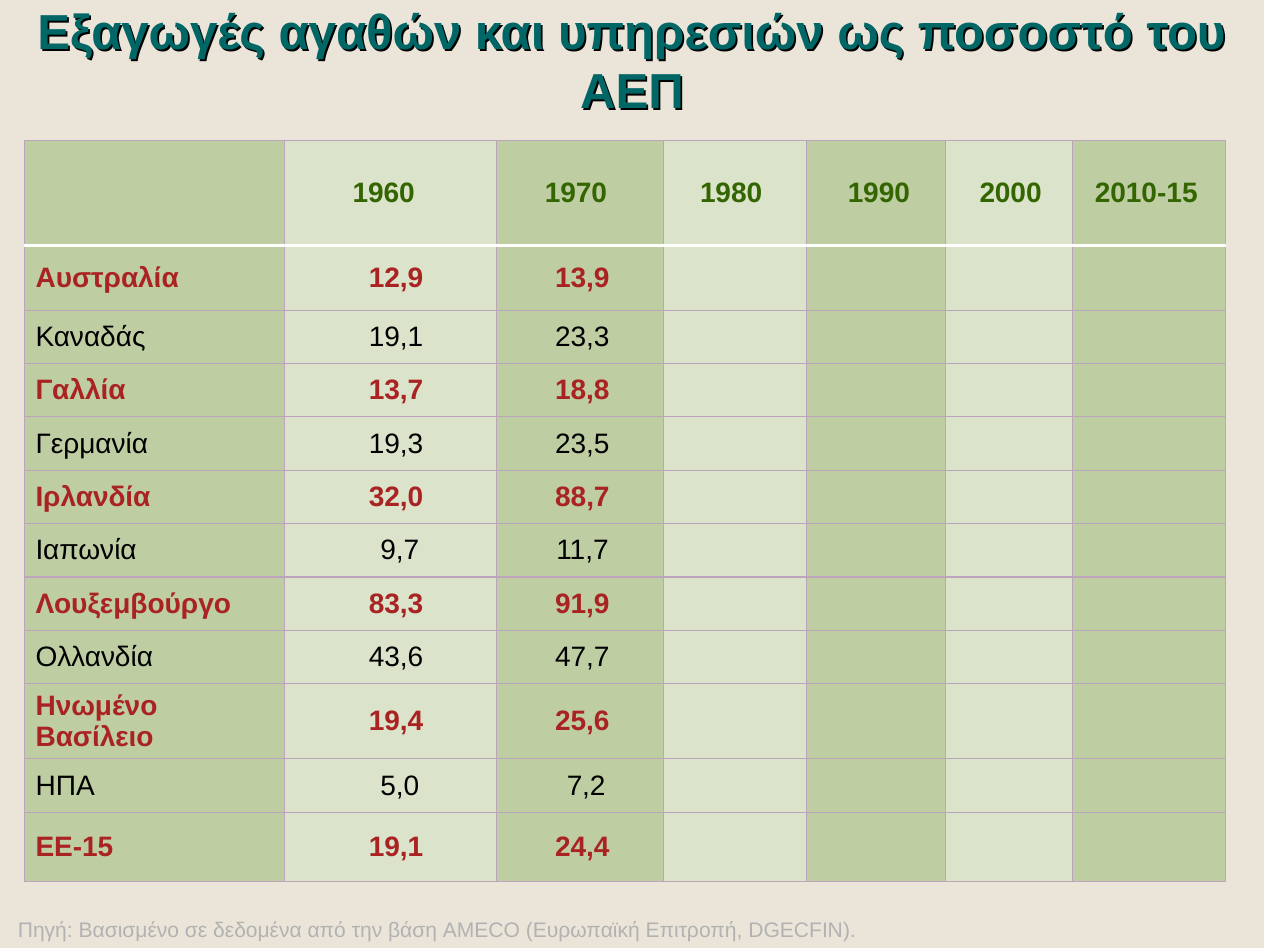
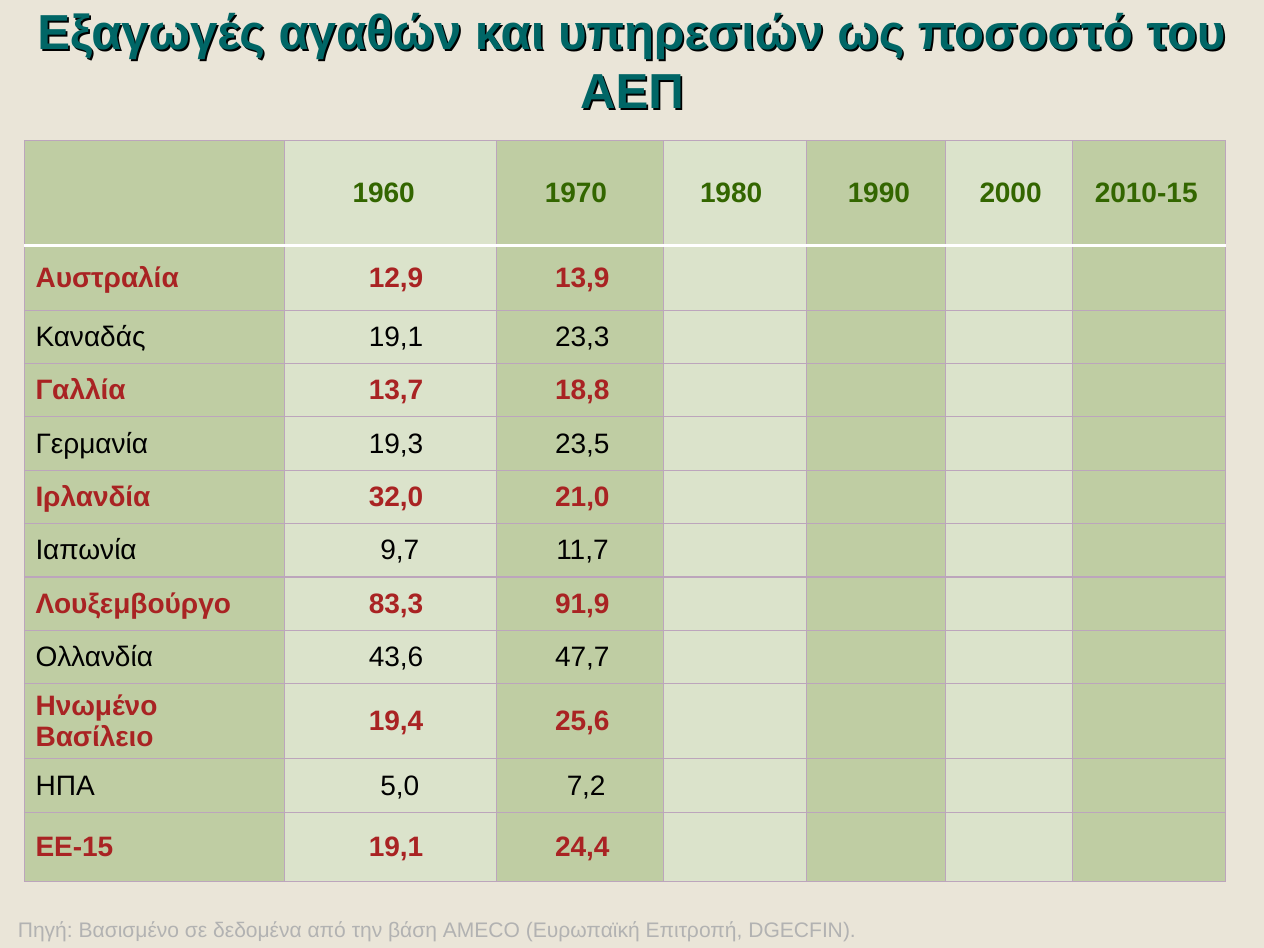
88,7: 88,7 -> 21,0 (582, 497)
